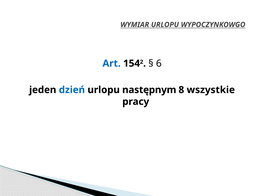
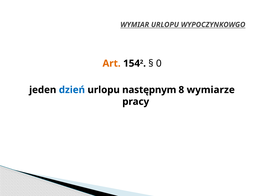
Art colour: blue -> orange (112, 63)
6: 6 -> 0 (159, 63)
wszystkie: wszystkie -> wymiarze (211, 90)
